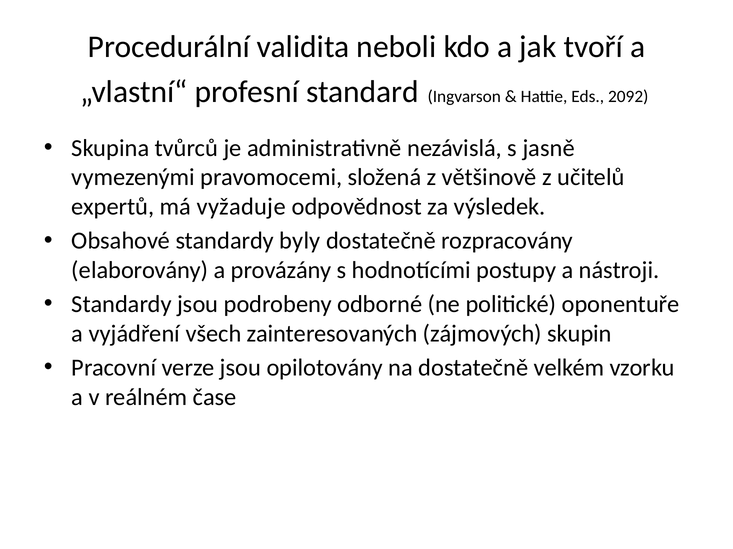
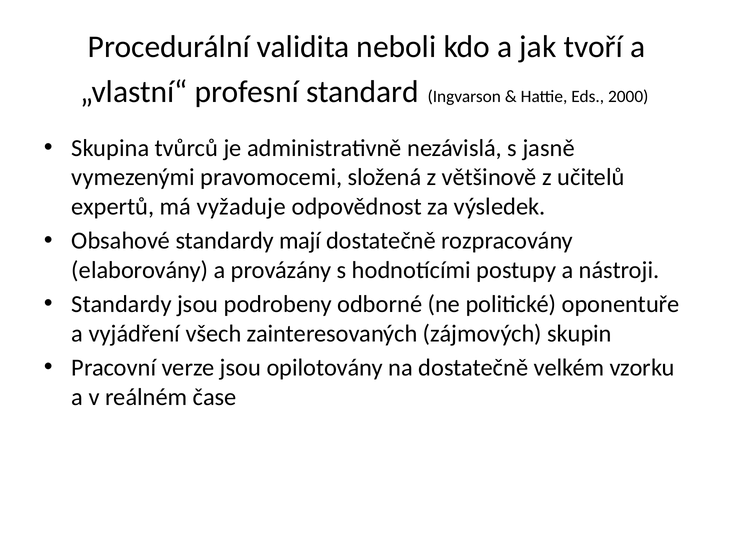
2092: 2092 -> 2000 (628, 97)
byly: byly -> mají (300, 241)
